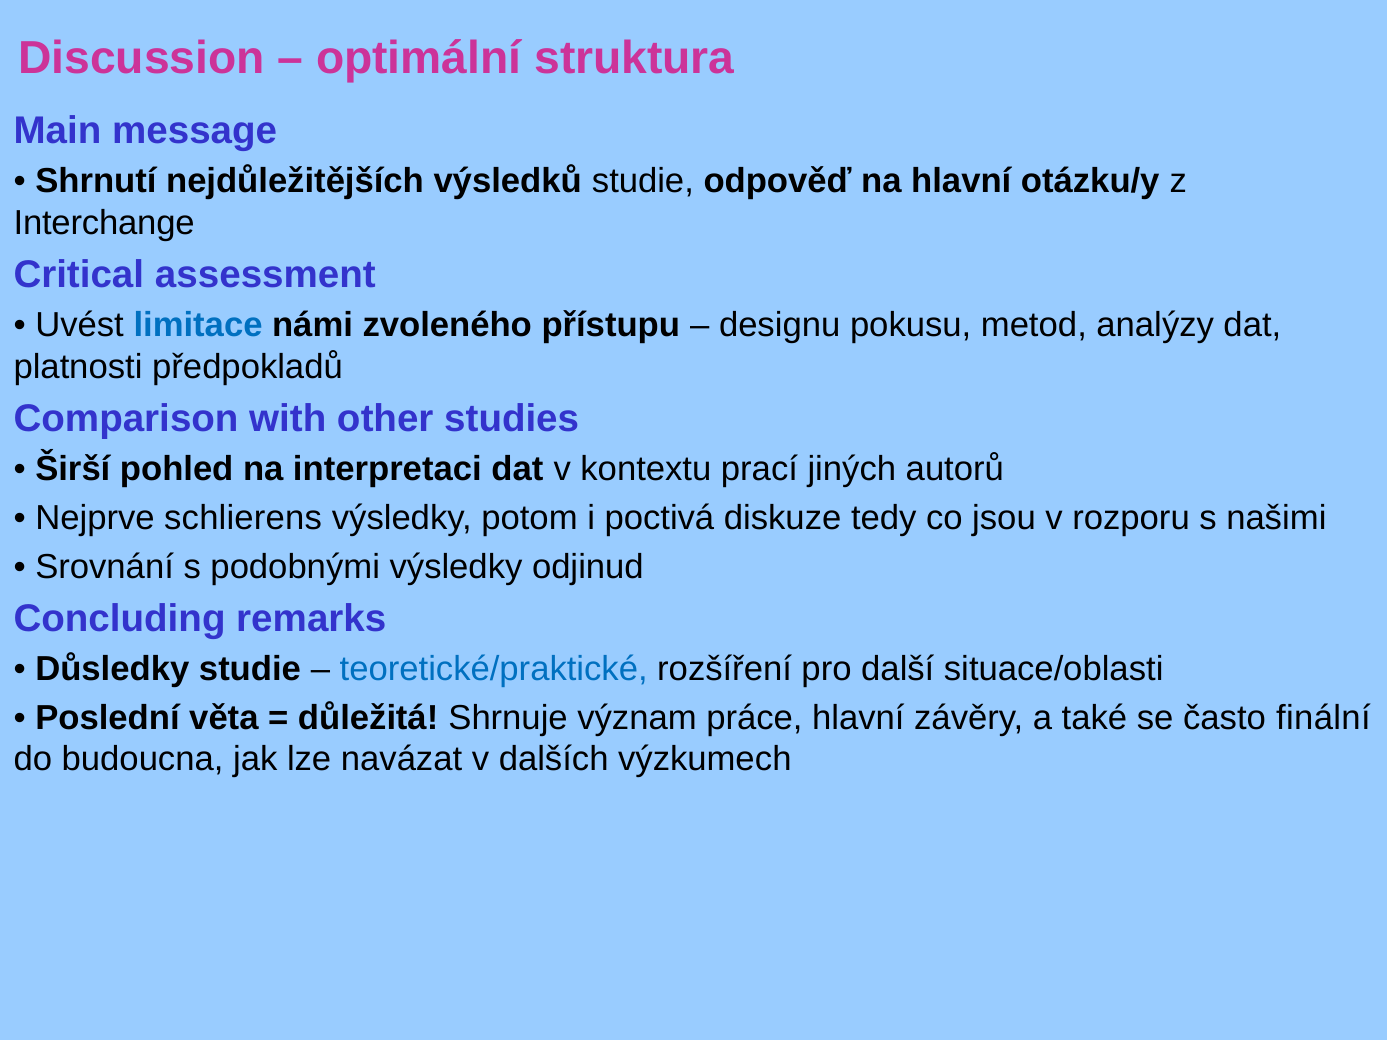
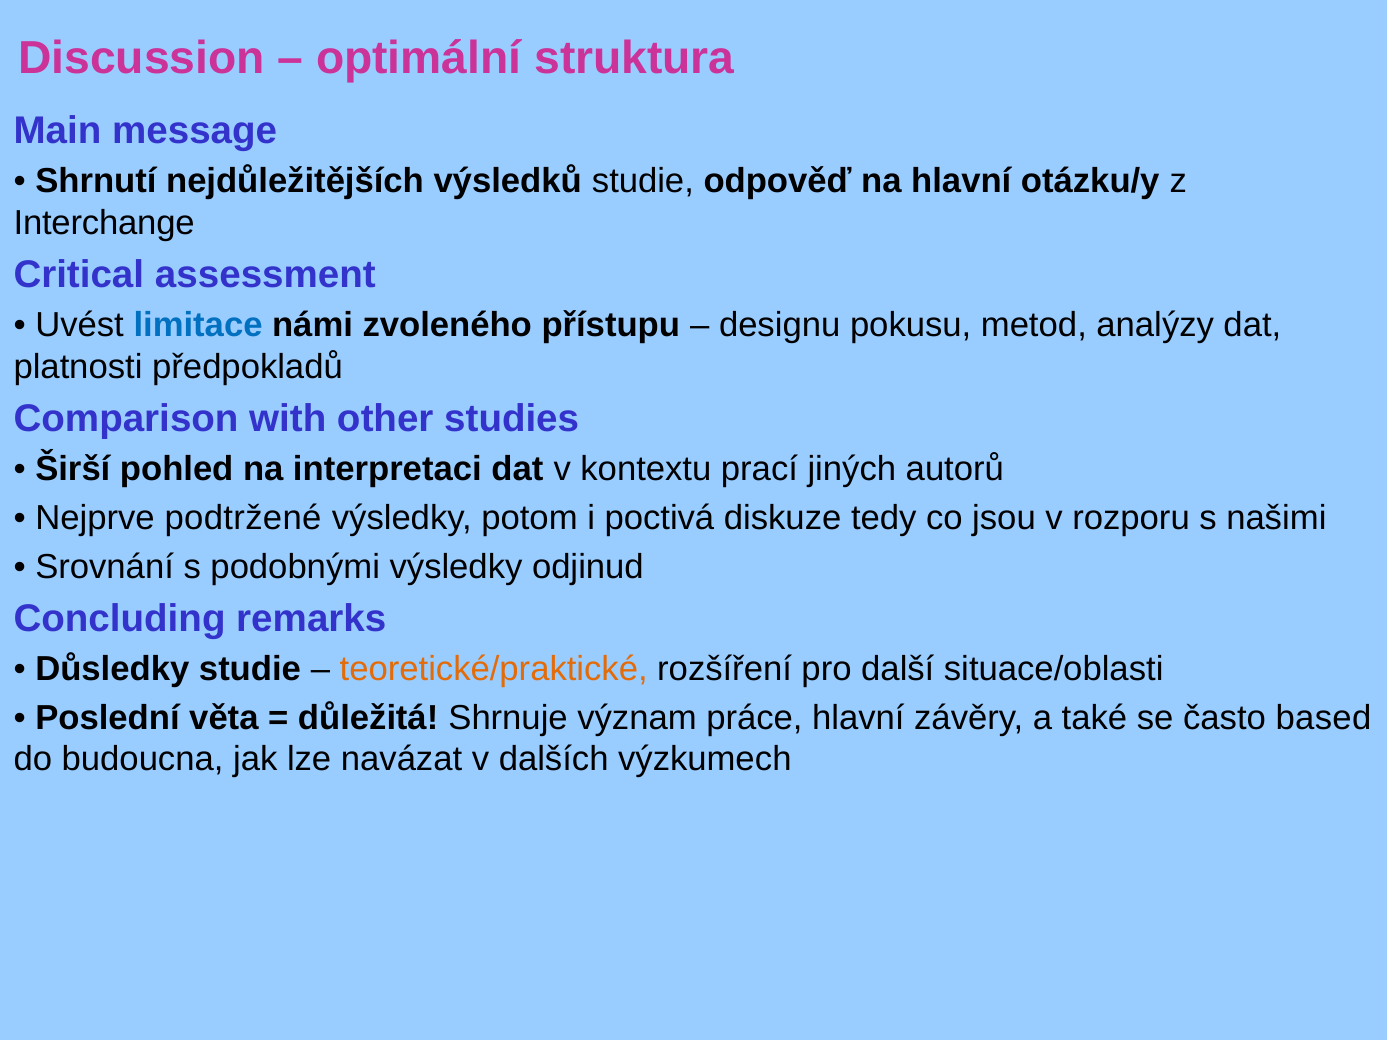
schlierens: schlierens -> podtržené (243, 518)
teoretické/praktické colour: blue -> orange (494, 669)
finální: finální -> based (1323, 718)
